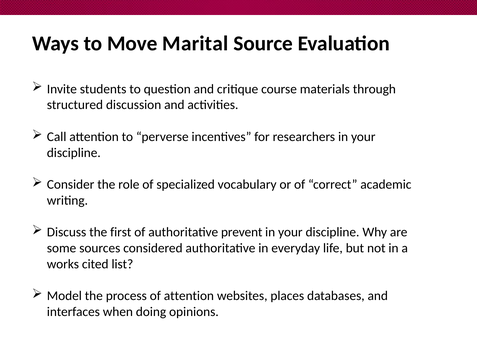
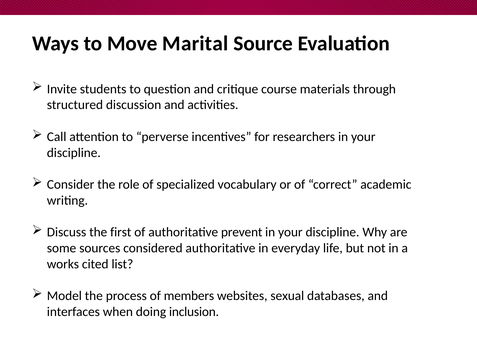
of attention: attention -> members (189, 296)
places: places -> sexual (287, 296)
opinions: opinions -> inclusion (194, 312)
